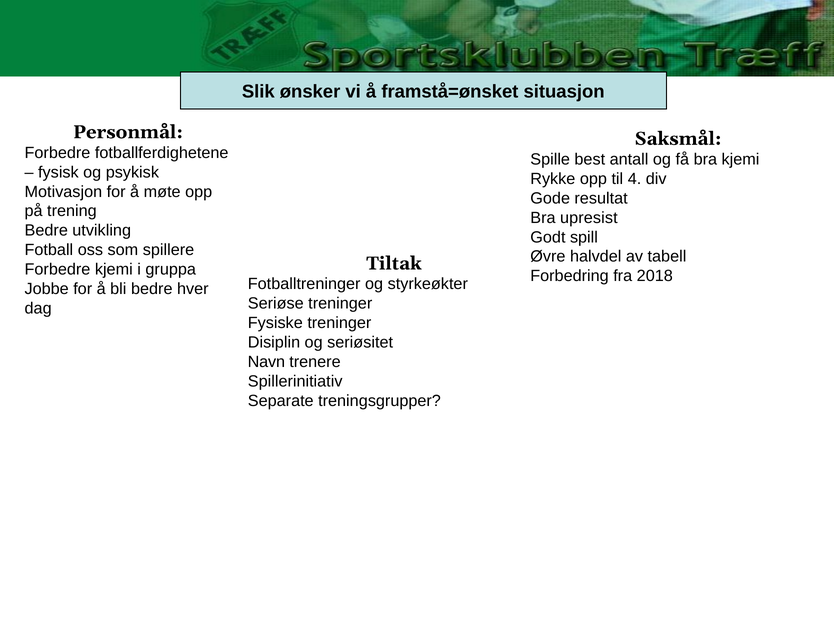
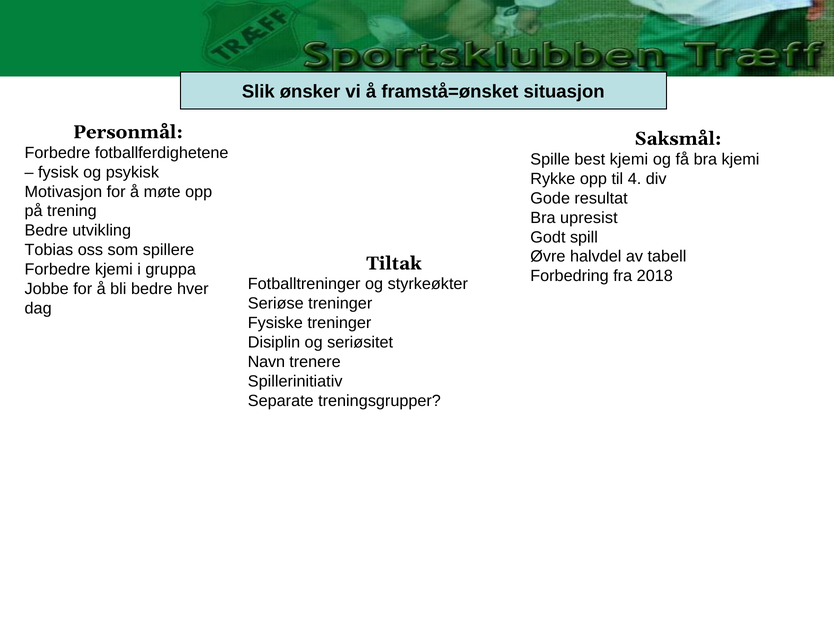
best antall: antall -> kjemi (629, 159)
Fotball: Fotball -> Tobias (49, 250)
